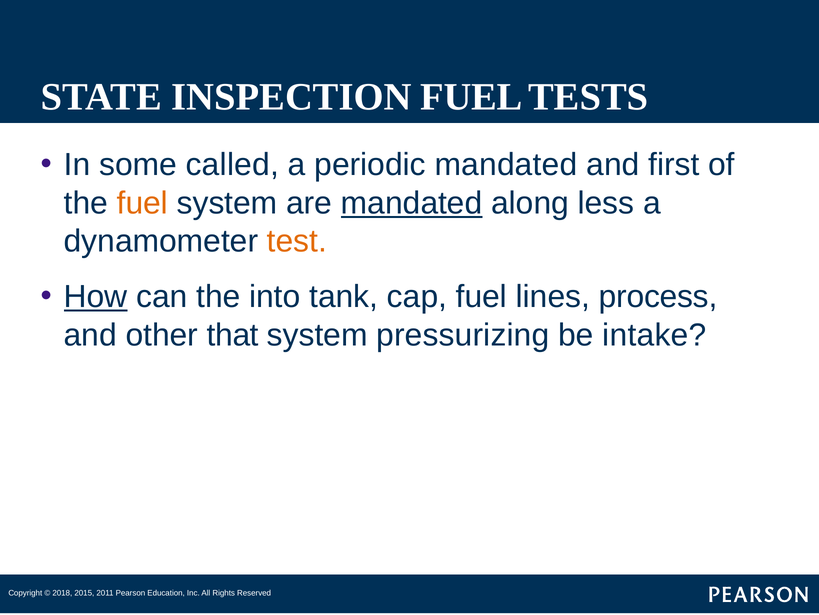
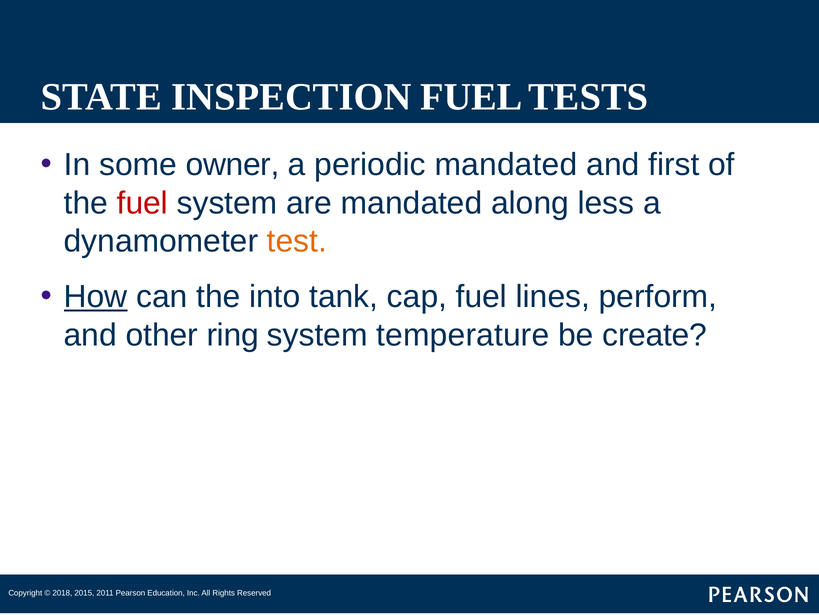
called: called -> owner (233, 165)
fuel colour: orange -> red (142, 203)
mandated underline: present -> none (412, 203)
process: process -> perform (658, 296)
that: that -> ring (233, 335)
pressurizing: pressurizing -> temperature (463, 335)
intake: intake -> create (655, 335)
